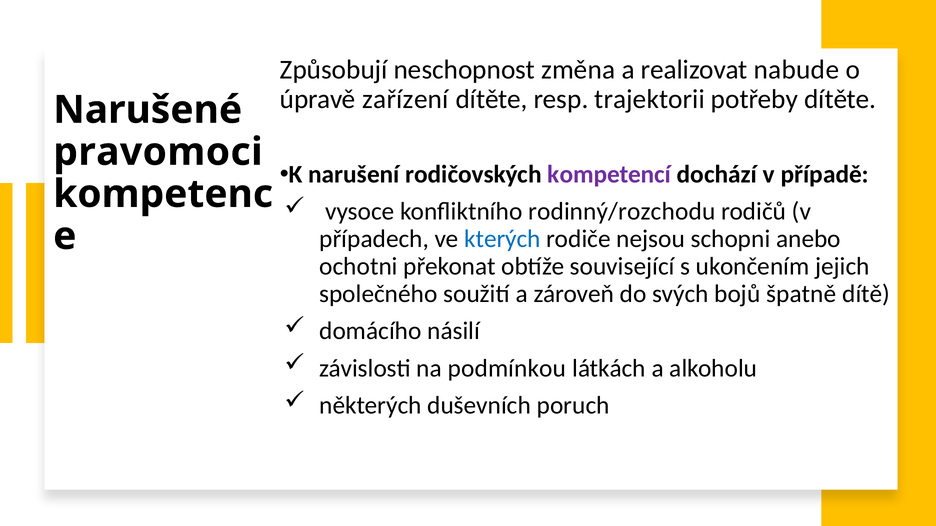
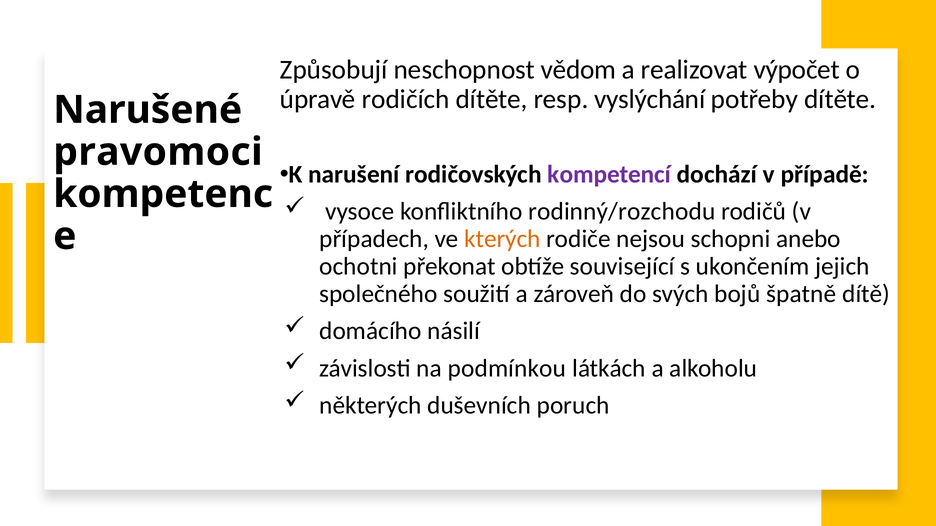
změna: změna -> vědom (578, 70)
nabude: nabude -> výpočet (797, 70)
zařízení: zařízení -> rodičích (406, 99)
trajektorii: trajektorii -> vyslýchání (650, 99)
kterých colour: blue -> orange (503, 239)
